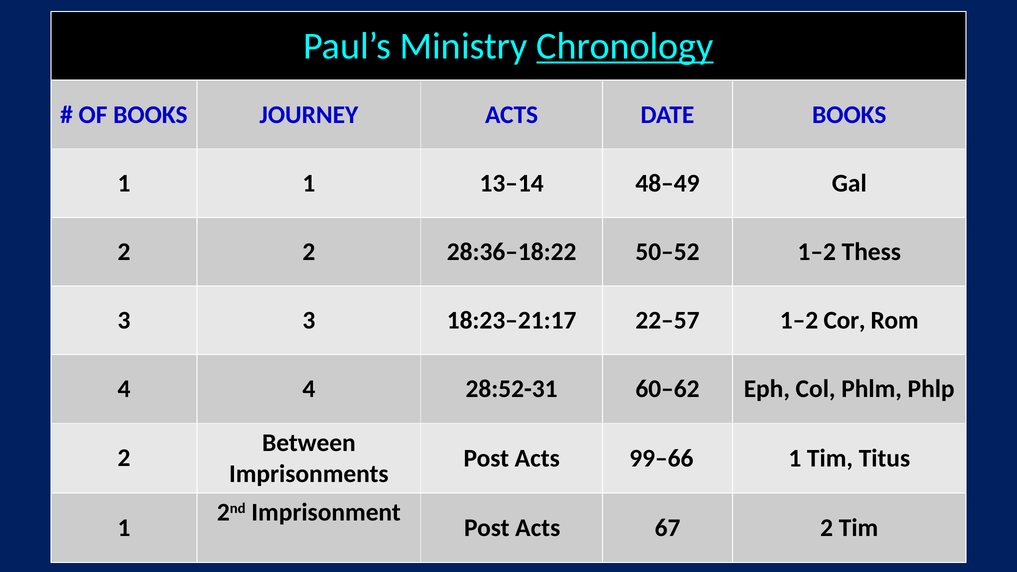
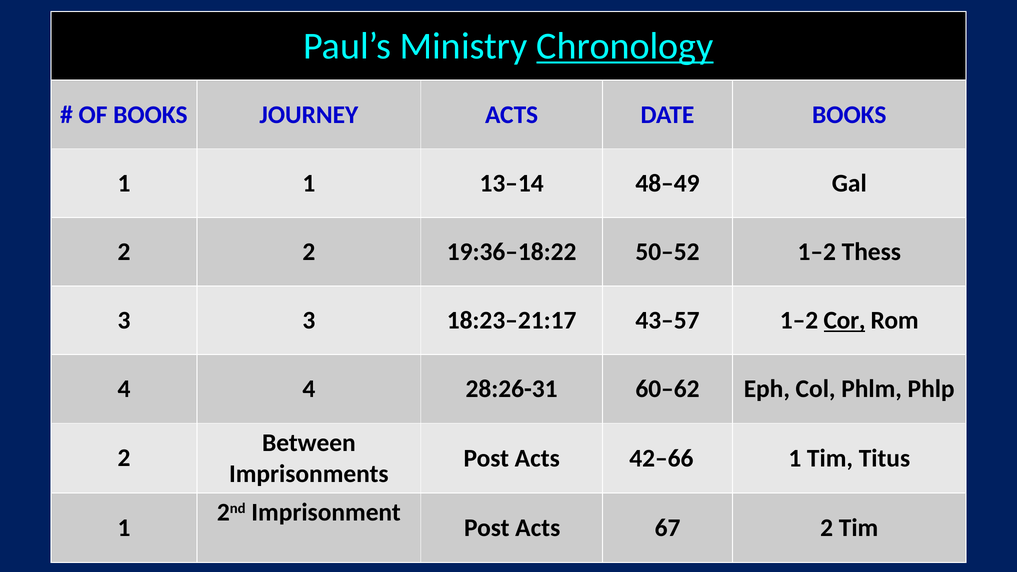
28:36–18:22: 28:36–18:22 -> 19:36–18:22 (512, 252)
22–57: 22–57 -> 43–57 (667, 320)
Cor underline: none -> present (844, 320)
28:52-31: 28:52-31 -> 28:26-31 (512, 389)
99–66: 99–66 -> 42–66 (661, 458)
